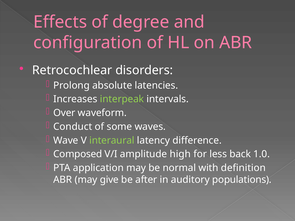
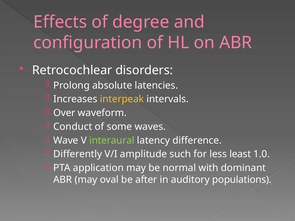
interpeak colour: light green -> yellow (122, 99)
Composed: Composed -> Differently (78, 154)
high: high -> such (180, 154)
back: back -> least (240, 154)
definition: definition -> dominant (243, 168)
give: give -> oval (109, 180)
